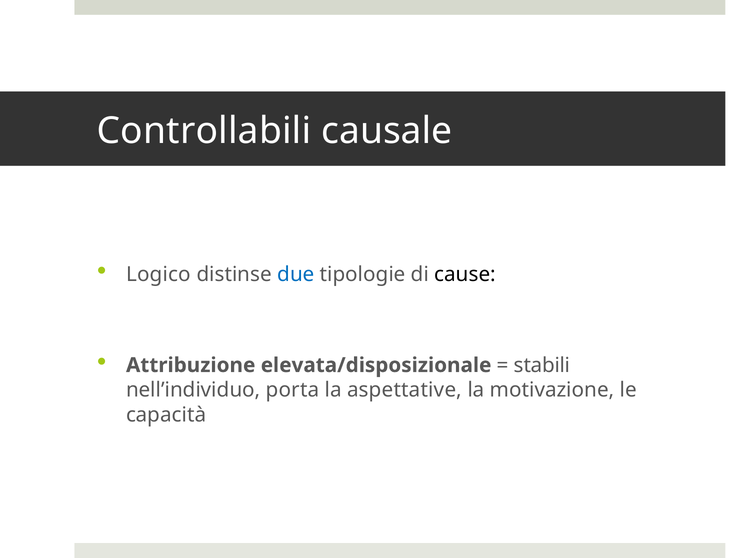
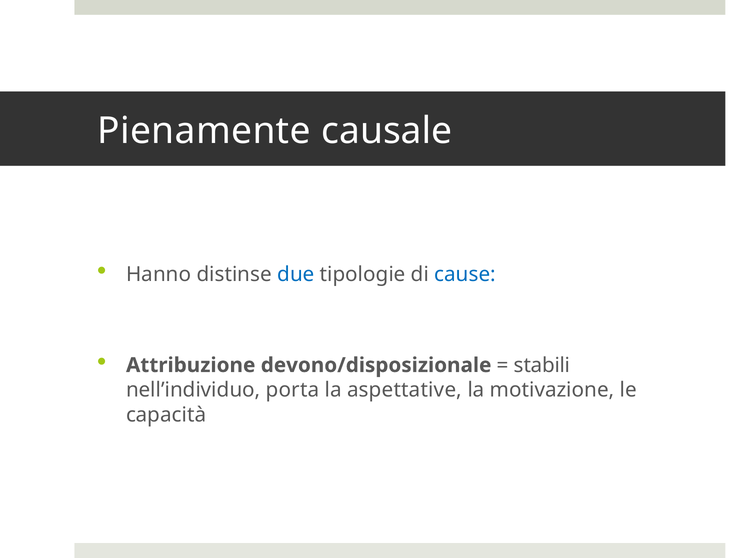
Controllabili: Controllabili -> Pienamente (204, 131)
Logico: Logico -> Hanno (159, 274)
cause colour: black -> blue (465, 274)
elevata/disposizionale: elevata/disposizionale -> devono/disposizionale (376, 365)
